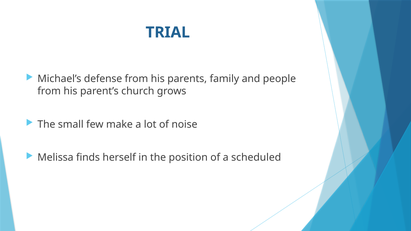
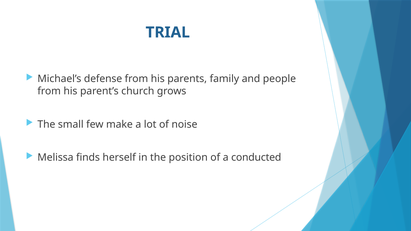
scheduled: scheduled -> conducted (256, 158)
